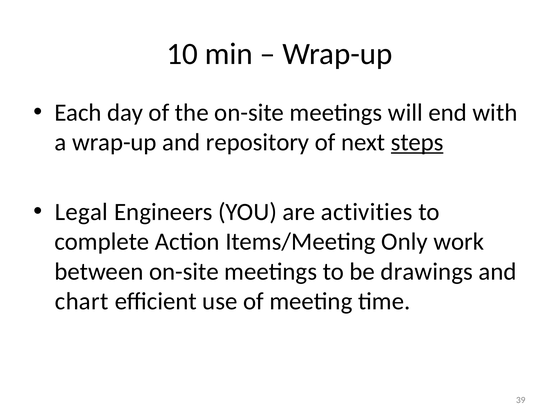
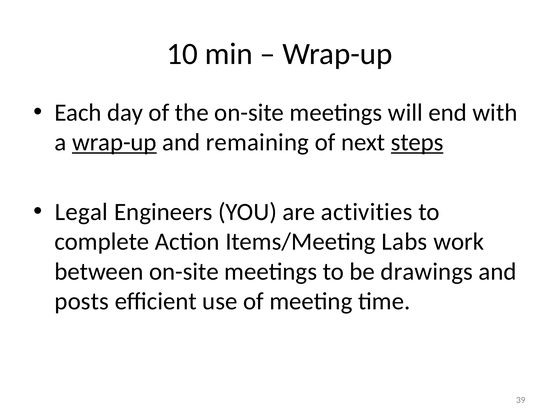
wrap-up underline: none -> present (114, 142)
repository: repository -> remaining (257, 142)
Only: Only -> Labs (404, 242)
chart: chart -> posts (82, 302)
